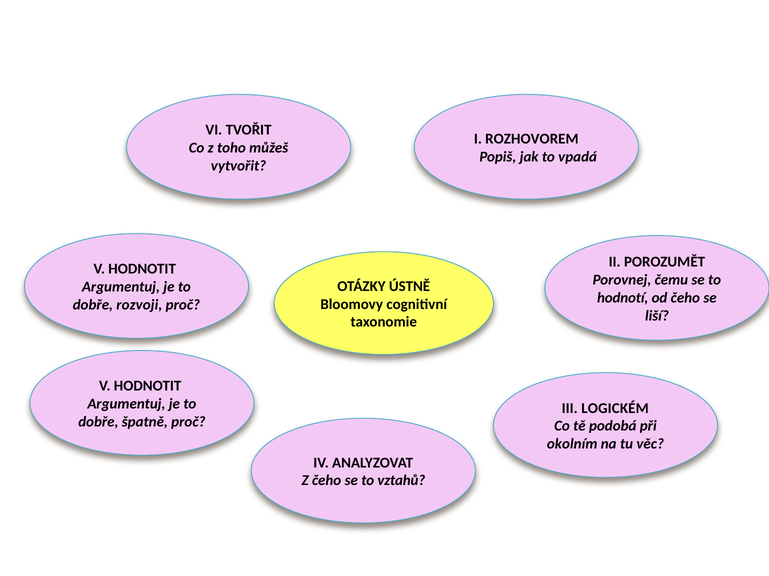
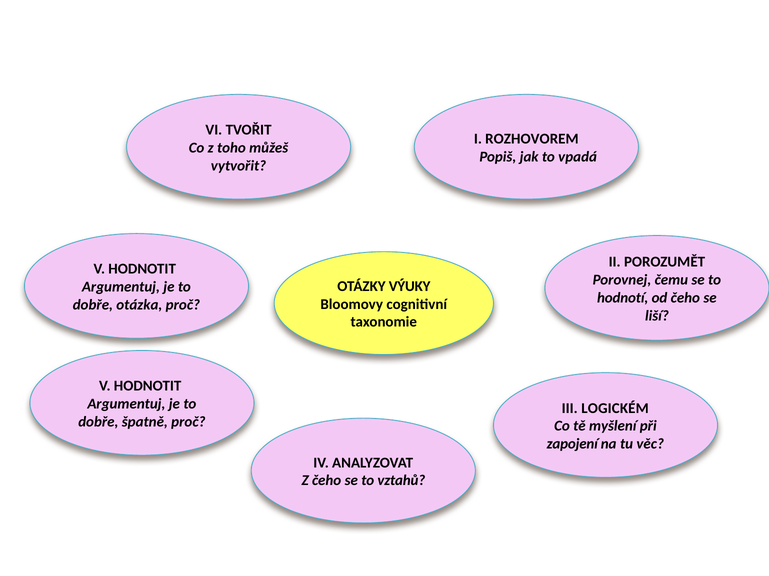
ÚSTNĚ: ÚSTNĚ -> VÝUKY (410, 287)
rozvoji: rozvoji -> otázka (139, 305)
podobá: podobá -> myšlení (613, 427)
okolním: okolním -> zapojení (572, 445)
